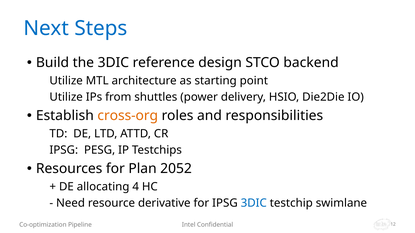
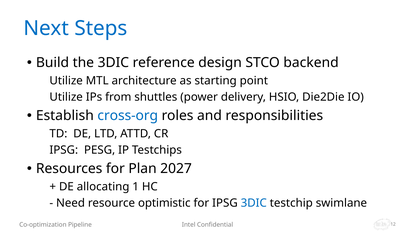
cross-org colour: orange -> blue (128, 116)
2052: 2052 -> 2027 (176, 169)
4: 4 -> 1 (136, 187)
derivative: derivative -> optimistic (164, 204)
